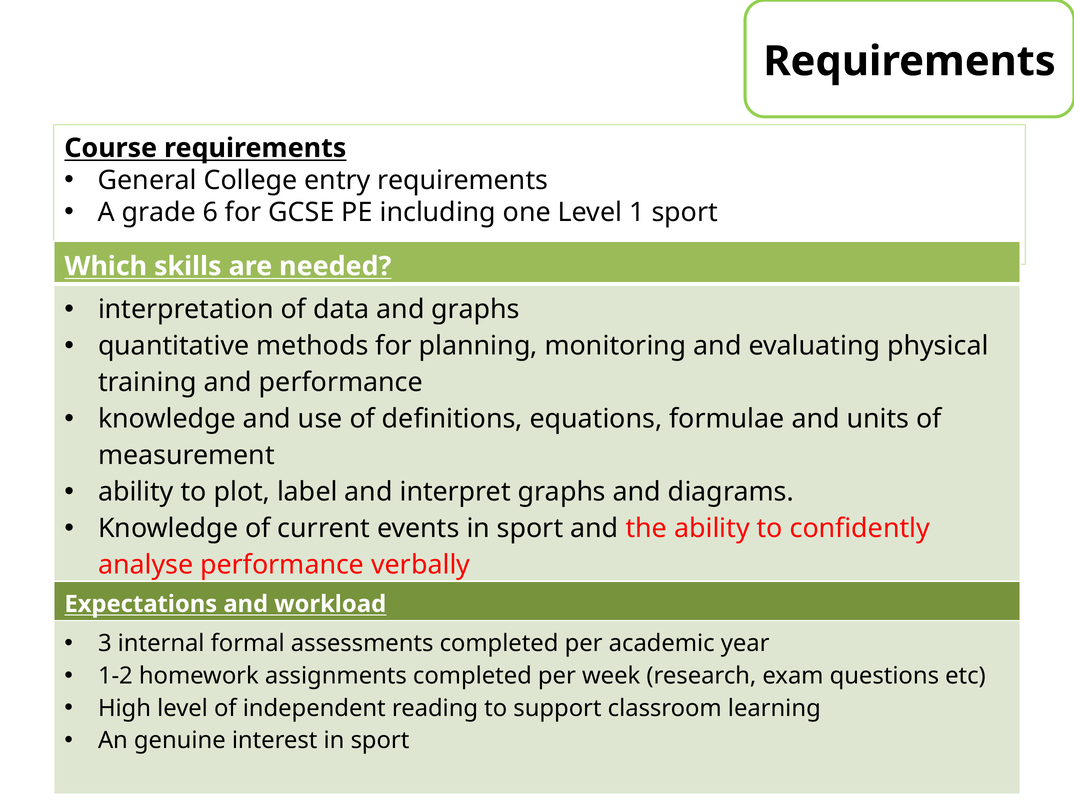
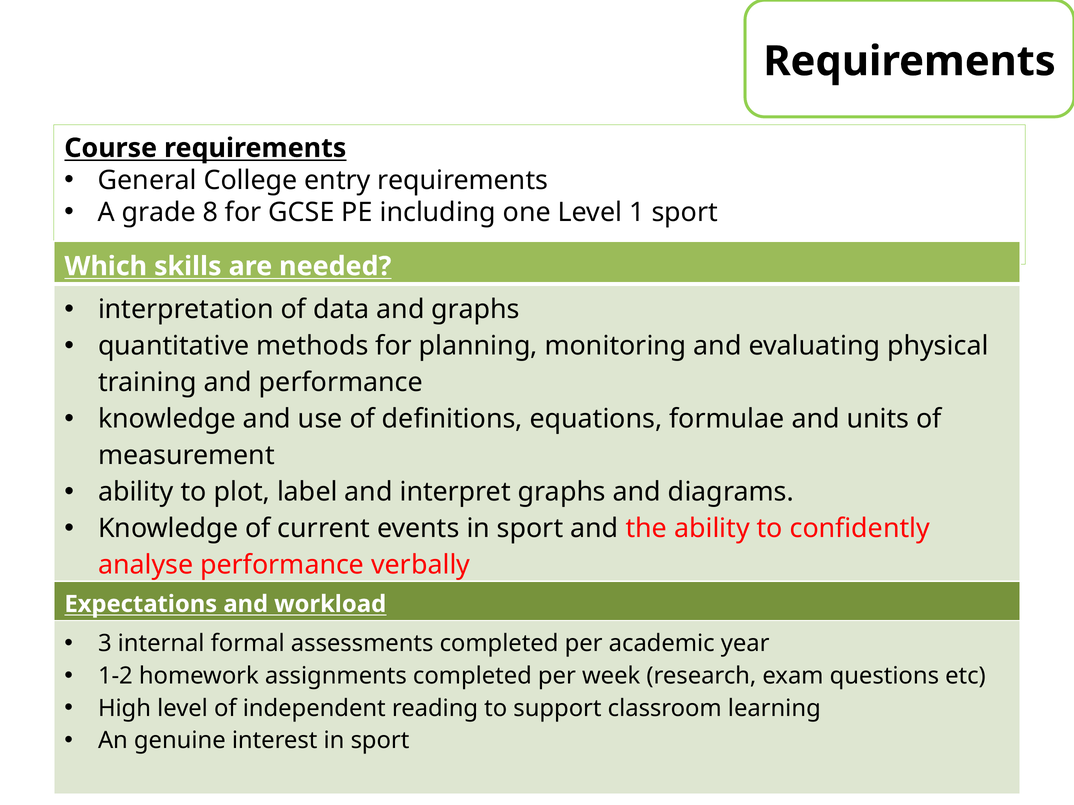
6: 6 -> 8 (210, 213)
